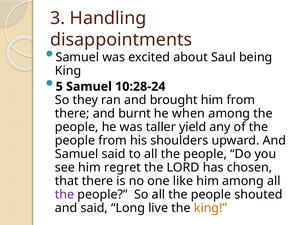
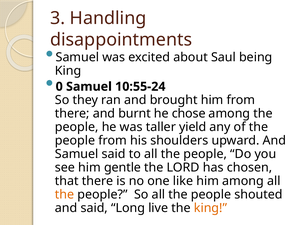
5: 5 -> 0 (59, 87)
10:28-24: 10:28-24 -> 10:55-24 (140, 87)
when: when -> chose (189, 114)
regret: regret -> gentle (123, 168)
the colour: purple -> orange (65, 195)
